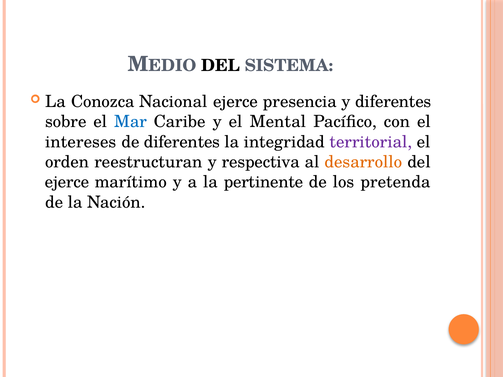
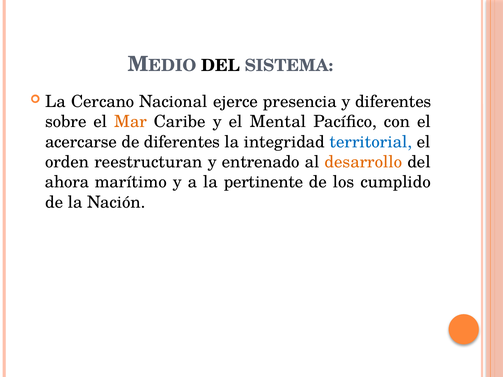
Conozca: Conozca -> Cercano (103, 102)
Mar colour: blue -> orange (130, 122)
intereses: intereses -> acercarse (81, 142)
territorial colour: purple -> blue (371, 142)
respectiva: respectiva -> entrenado (261, 162)
ejerce: ejerce -> ahora (67, 182)
pretenda: pretenda -> cumplido (396, 182)
